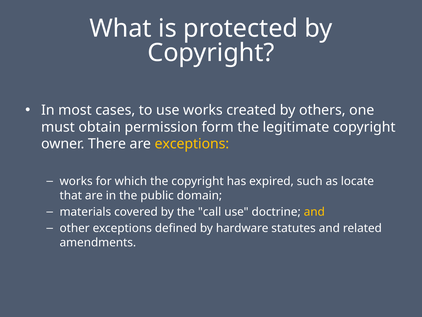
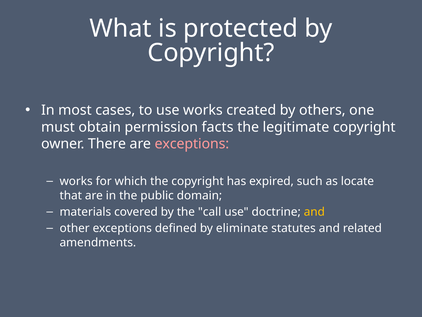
form: form -> facts (218, 127)
exceptions colour: yellow -> pink (192, 144)
hardware: hardware -> eliminate (242, 228)
